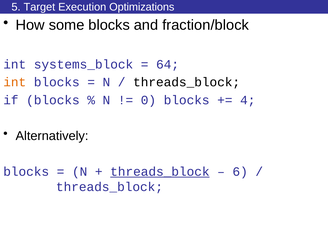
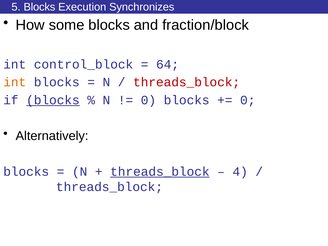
5 Target: Target -> Blocks (39, 7)
Optimizations: Optimizations -> Synchronizes (142, 7)
systems_block: systems_block -> control_block (84, 64)
threads_block colour: black -> red (187, 82)
blocks underline: none -> present (53, 100)
4: 4 -> 0 (248, 100)
6: 6 -> 4 (240, 172)
